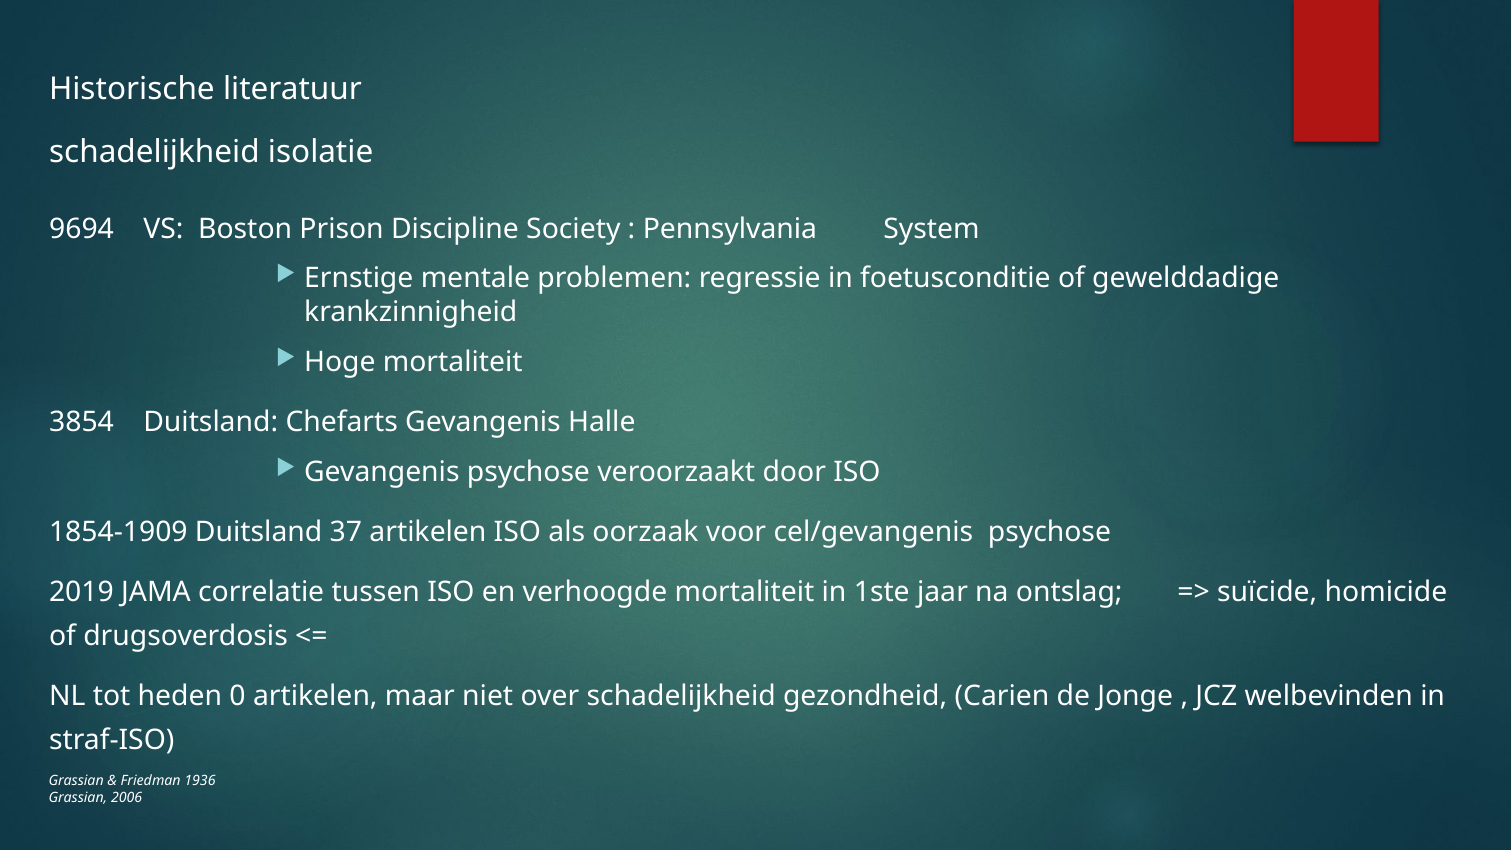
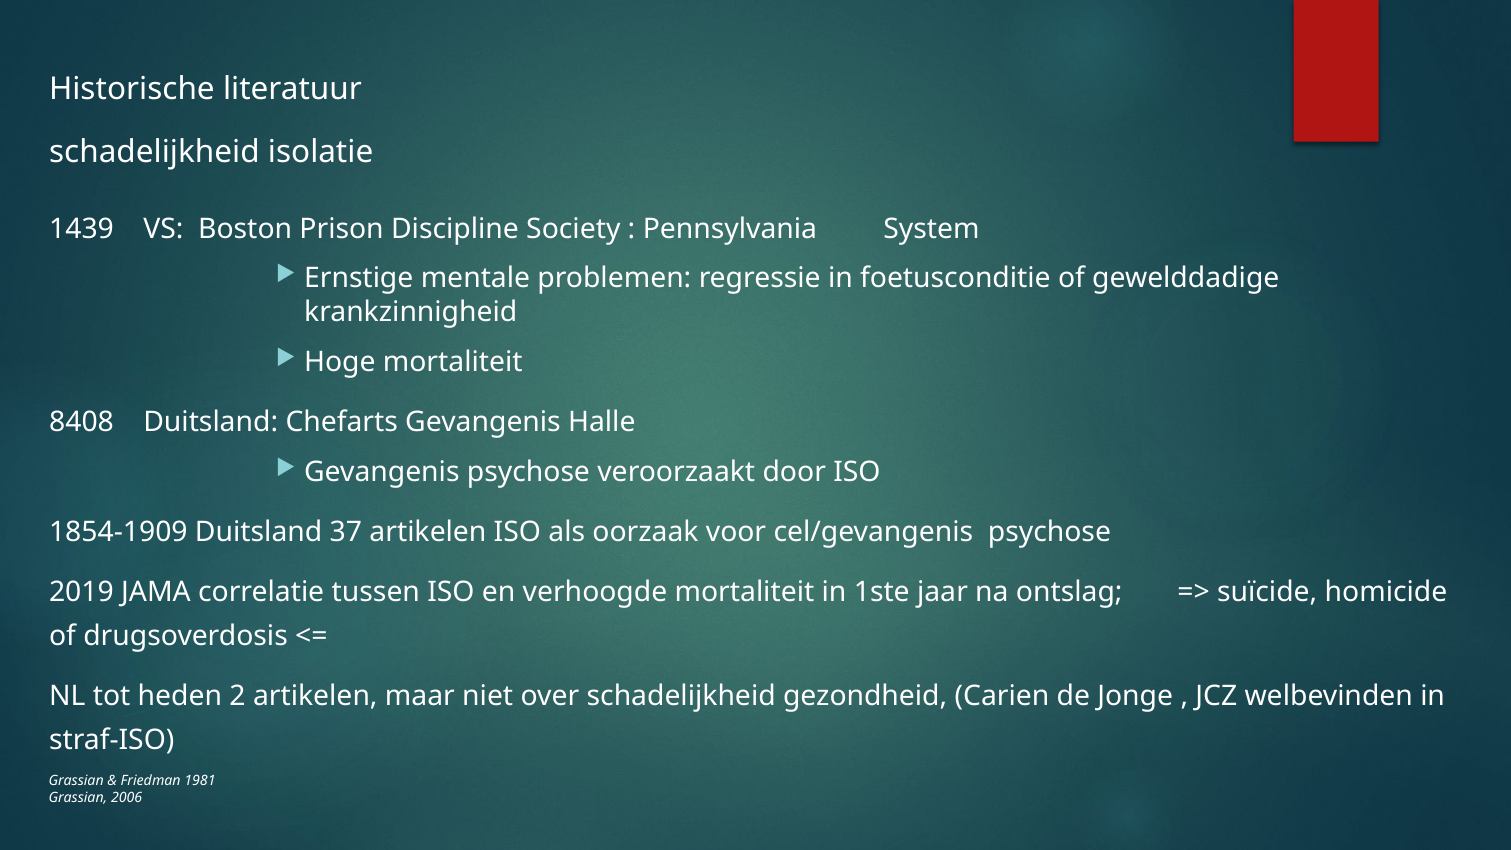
9694: 9694 -> 1439 (82, 229)
3854: 3854 -> 8408 (82, 422)
0: 0 -> 2 (238, 696)
1936: 1936 -> 1981 (200, 781)
